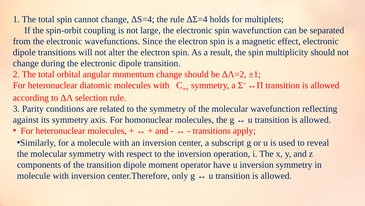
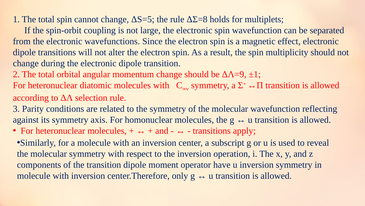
ΔS=4: ΔS=4 -> ΔS=5 (143, 19)
ΔΣ=4: ΔΣ=4 -> ΔΣ=8 (197, 19)
ΔΛ=2: ΔΛ=2 -> ΔΛ=9 (234, 74)
